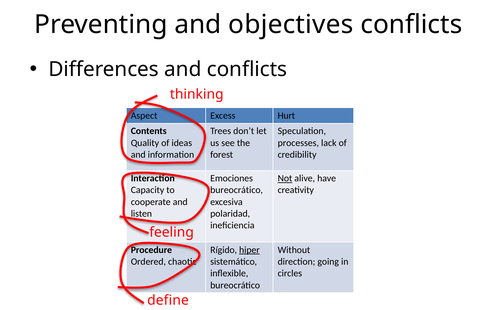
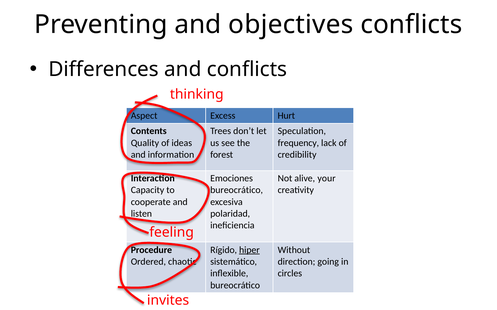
processes: processes -> frequency (298, 143)
Not underline: present -> none (285, 179)
have: have -> your (327, 179)
define: define -> invites (168, 301)
